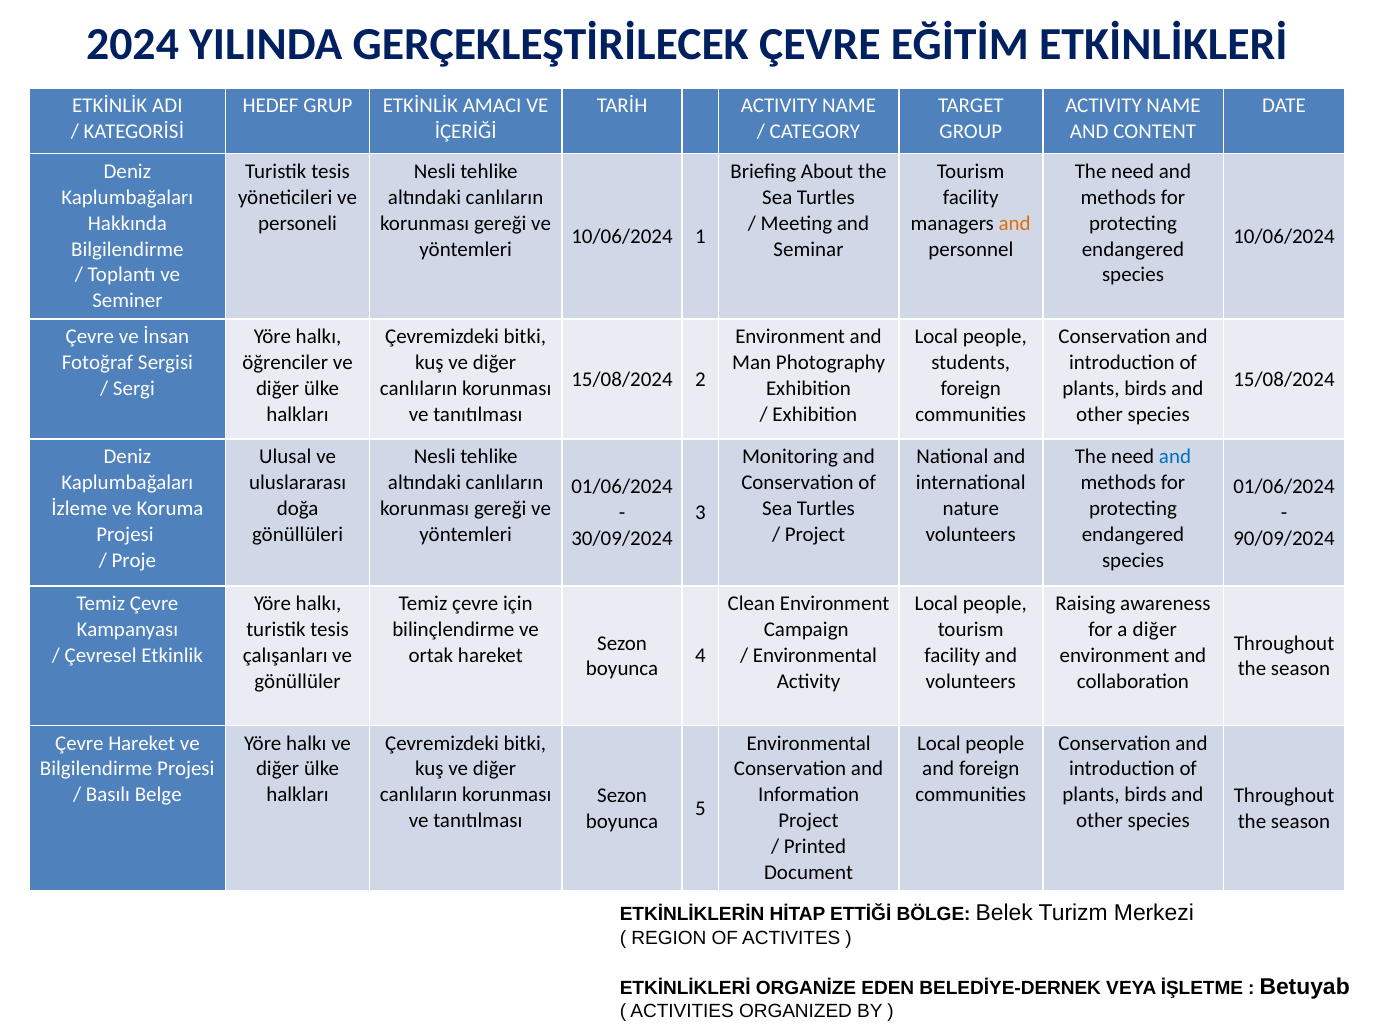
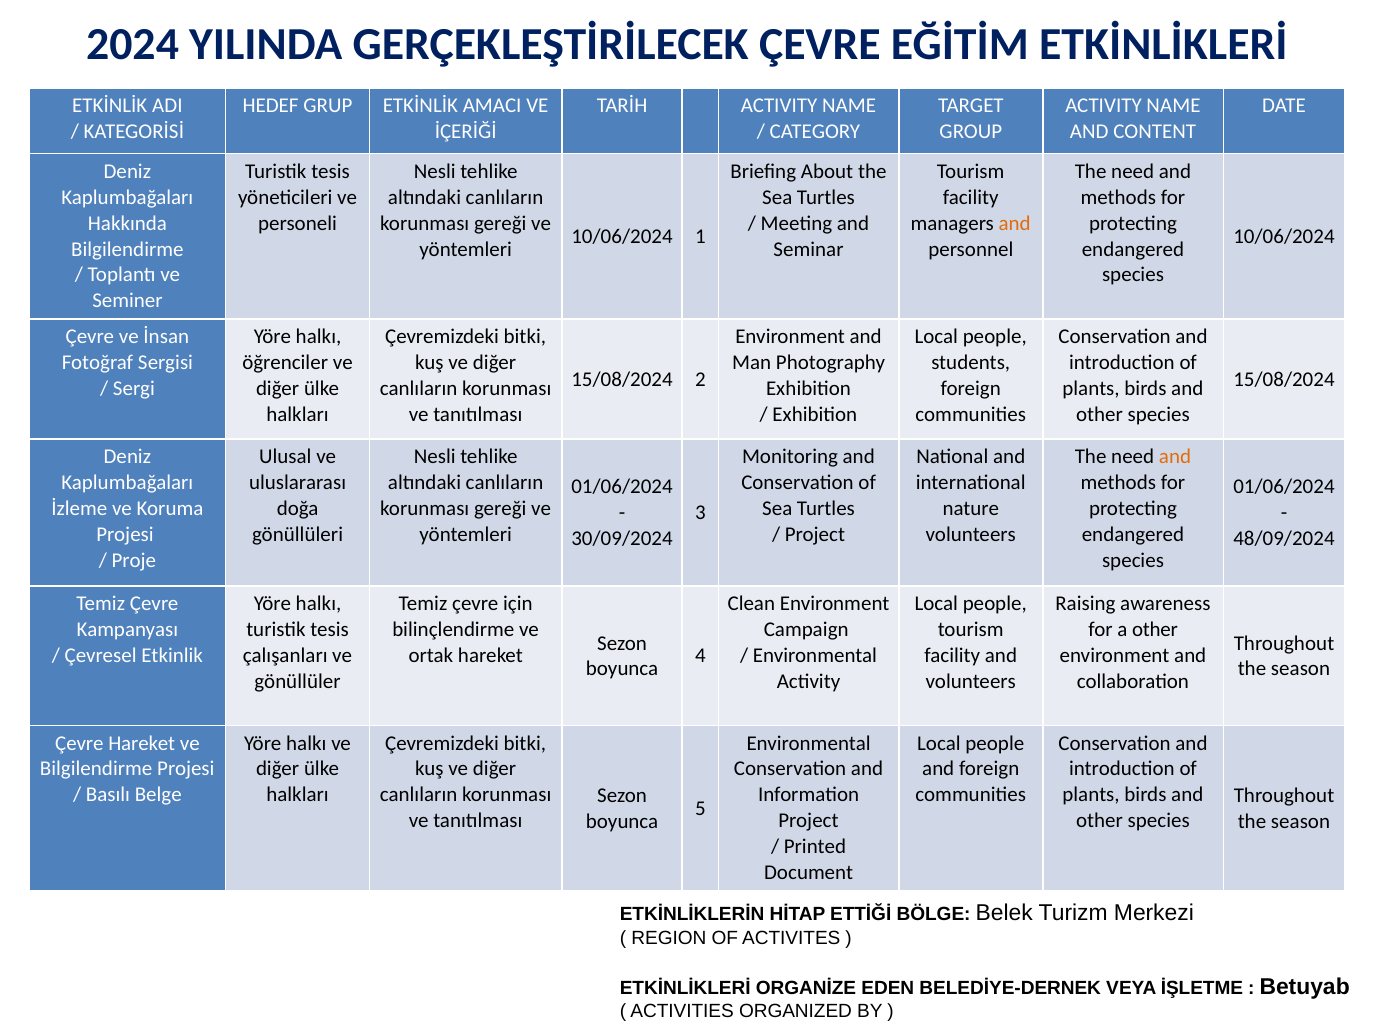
and colour: blue -> orange (1175, 457)
90/09/2024: 90/09/2024 -> 48/09/2024 (1284, 539)
a diğer: diğer -> other (1155, 630)
